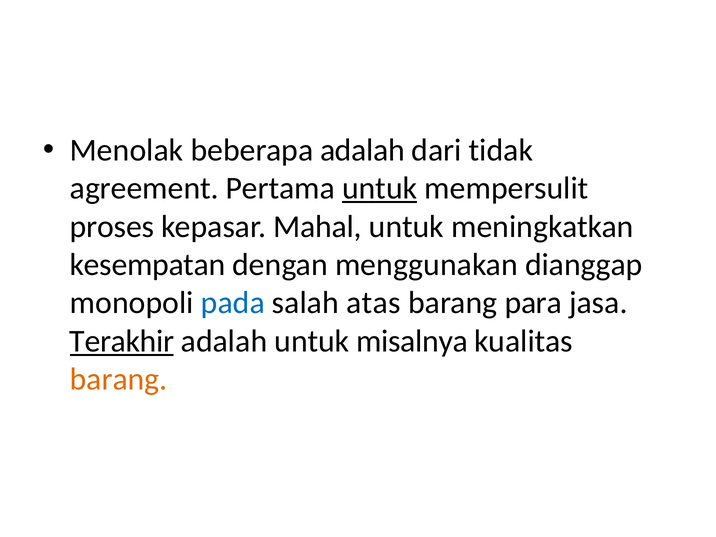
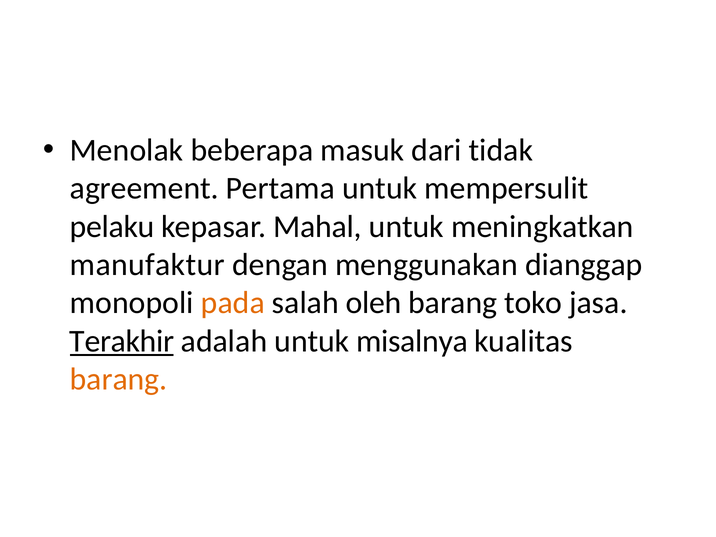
beberapa adalah: adalah -> masuk (362, 150)
untuk underline: present -> none (380, 188)
proses: proses -> pelaku (112, 227)
kesempatan: kesempatan -> manufaktur (147, 265)
pada colour: blue -> orange (233, 303)
atas: atas -> oleh (374, 303)
para: para -> toko (533, 303)
